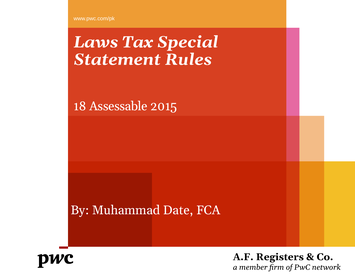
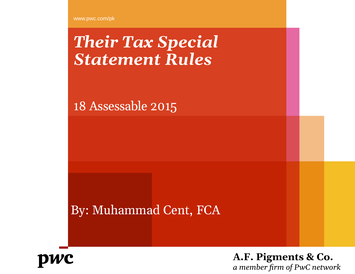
Laws: Laws -> Their (96, 42)
Date: Date -> Cent (178, 211)
Registers: Registers -> Pigments (280, 257)
